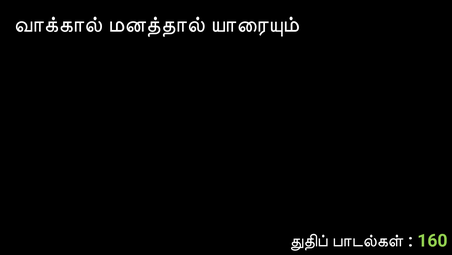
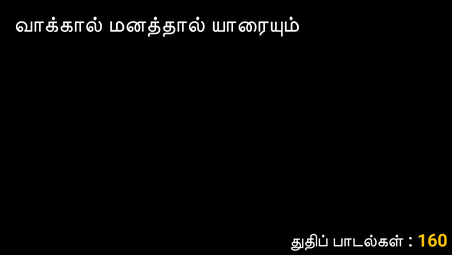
160 colour: light green -> yellow (432, 240)
